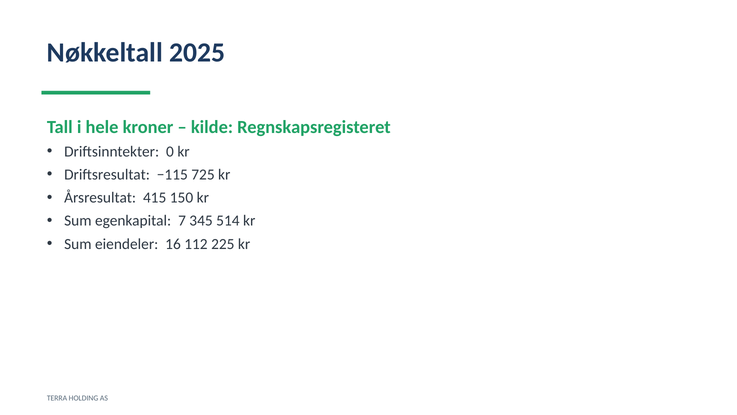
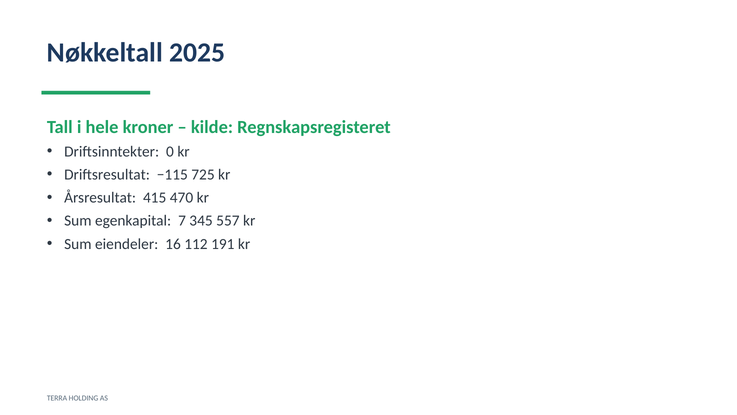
150: 150 -> 470 (181, 198)
514: 514 -> 557 (228, 221)
225: 225 -> 191 (223, 244)
